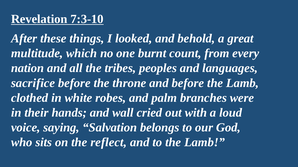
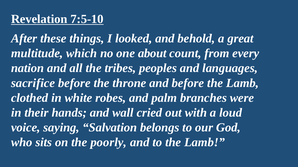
7:3-10: 7:3-10 -> 7:5-10 (87, 19)
burnt: burnt -> about (152, 53)
reflect: reflect -> poorly (109, 143)
